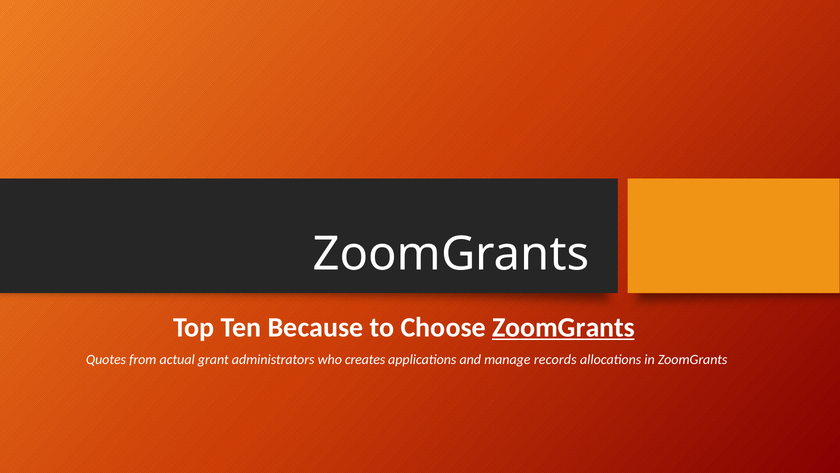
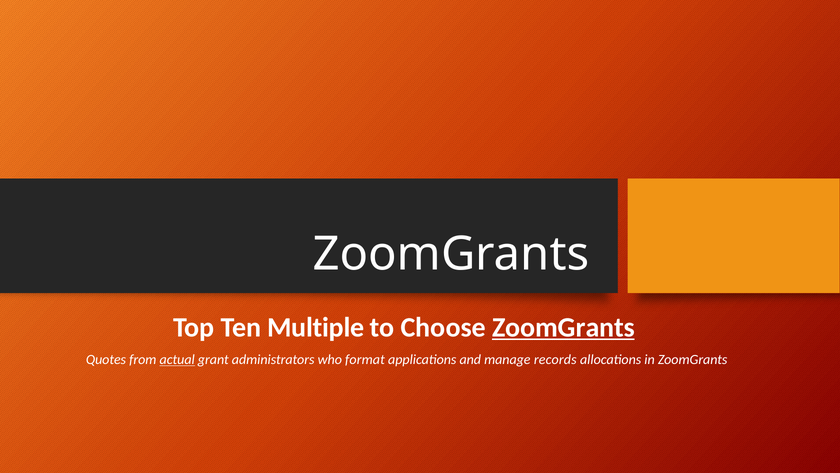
Because: Because -> Multiple (316, 327)
actual underline: none -> present (177, 359)
creates: creates -> format (365, 359)
